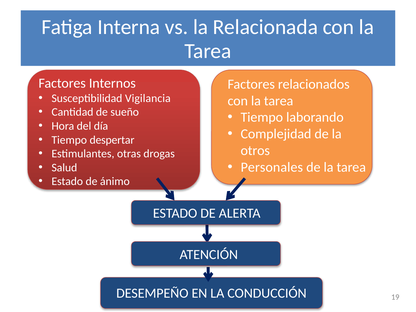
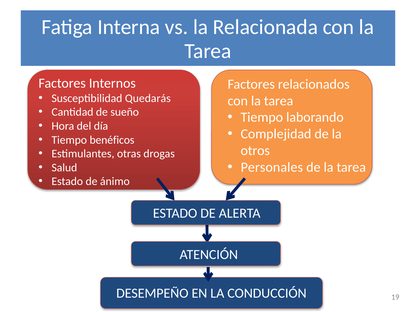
Vigilancia: Vigilancia -> Quedarás (148, 98)
despertar: despertar -> benéficos (112, 140)
